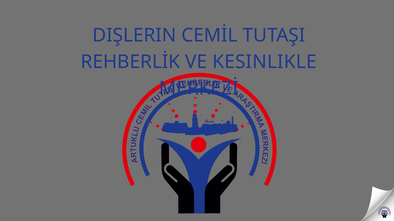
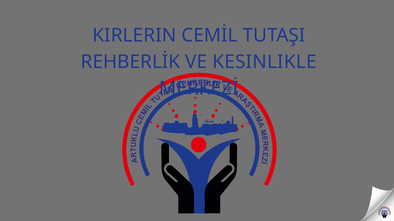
DIŞLERIN: DIŞLERIN -> KIRLERIN (134, 35)
